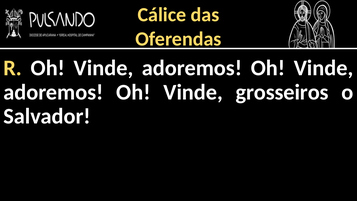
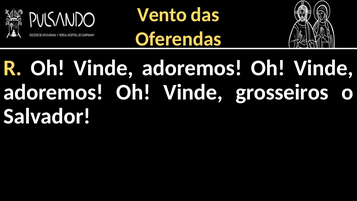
Cálice: Cálice -> Vento (162, 15)
